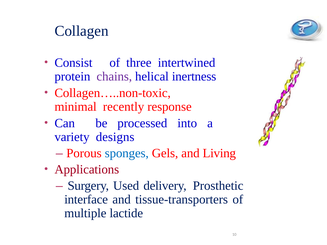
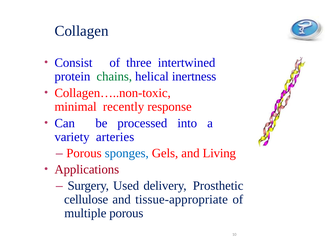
chains colour: purple -> green (114, 77)
designs: designs -> arteries (115, 137)
interface: interface -> cellulose (86, 200)
tissue-transporters: tissue-transporters -> tissue-appropriate (182, 200)
multiple lactide: lactide -> porous (126, 213)
